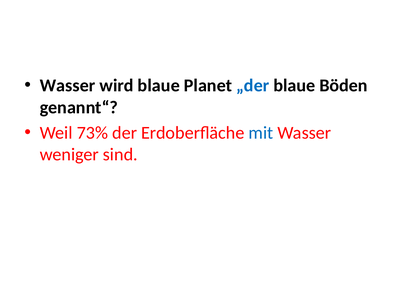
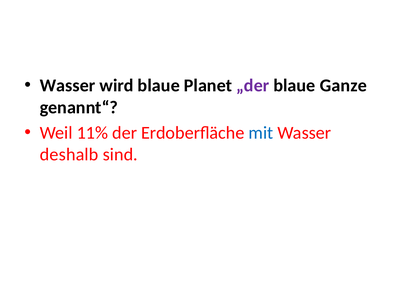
„der colour: blue -> purple (253, 86)
Böden: Böden -> Ganze (343, 86)
73%: 73% -> 11% (92, 133)
weniger: weniger -> deshalb (69, 155)
